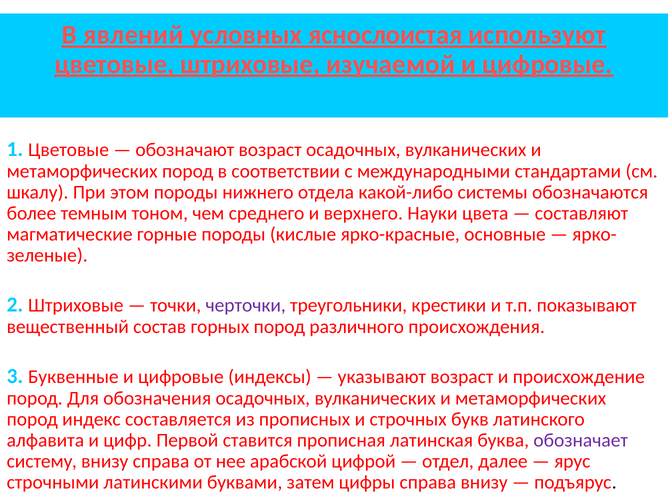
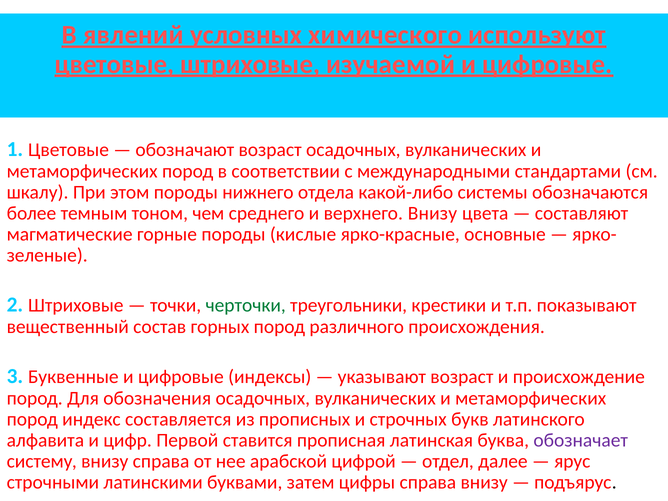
яснослоистая: яснослоистая -> химического (385, 35)
верхнего Науки: Науки -> Внизу (432, 213)
черточки colour: purple -> green (246, 306)
